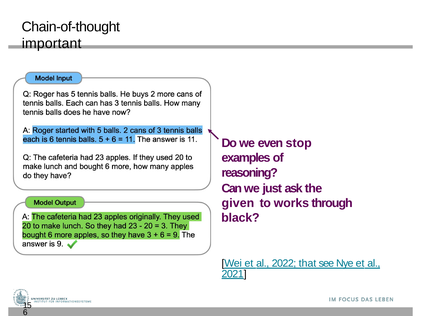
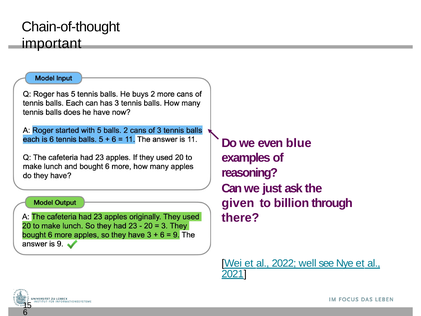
stop: stop -> blue (299, 143)
works: works -> billion (291, 203)
black: black -> there (240, 218)
that: that -> well (308, 263)
